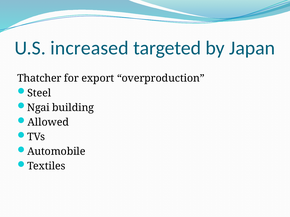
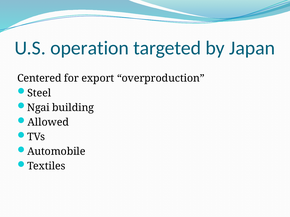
increased: increased -> operation (90, 48)
Thatcher: Thatcher -> Centered (39, 79)
